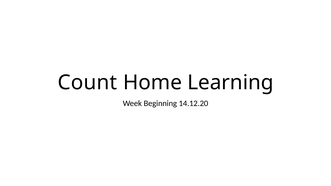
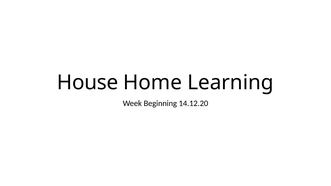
Count: Count -> House (88, 83)
